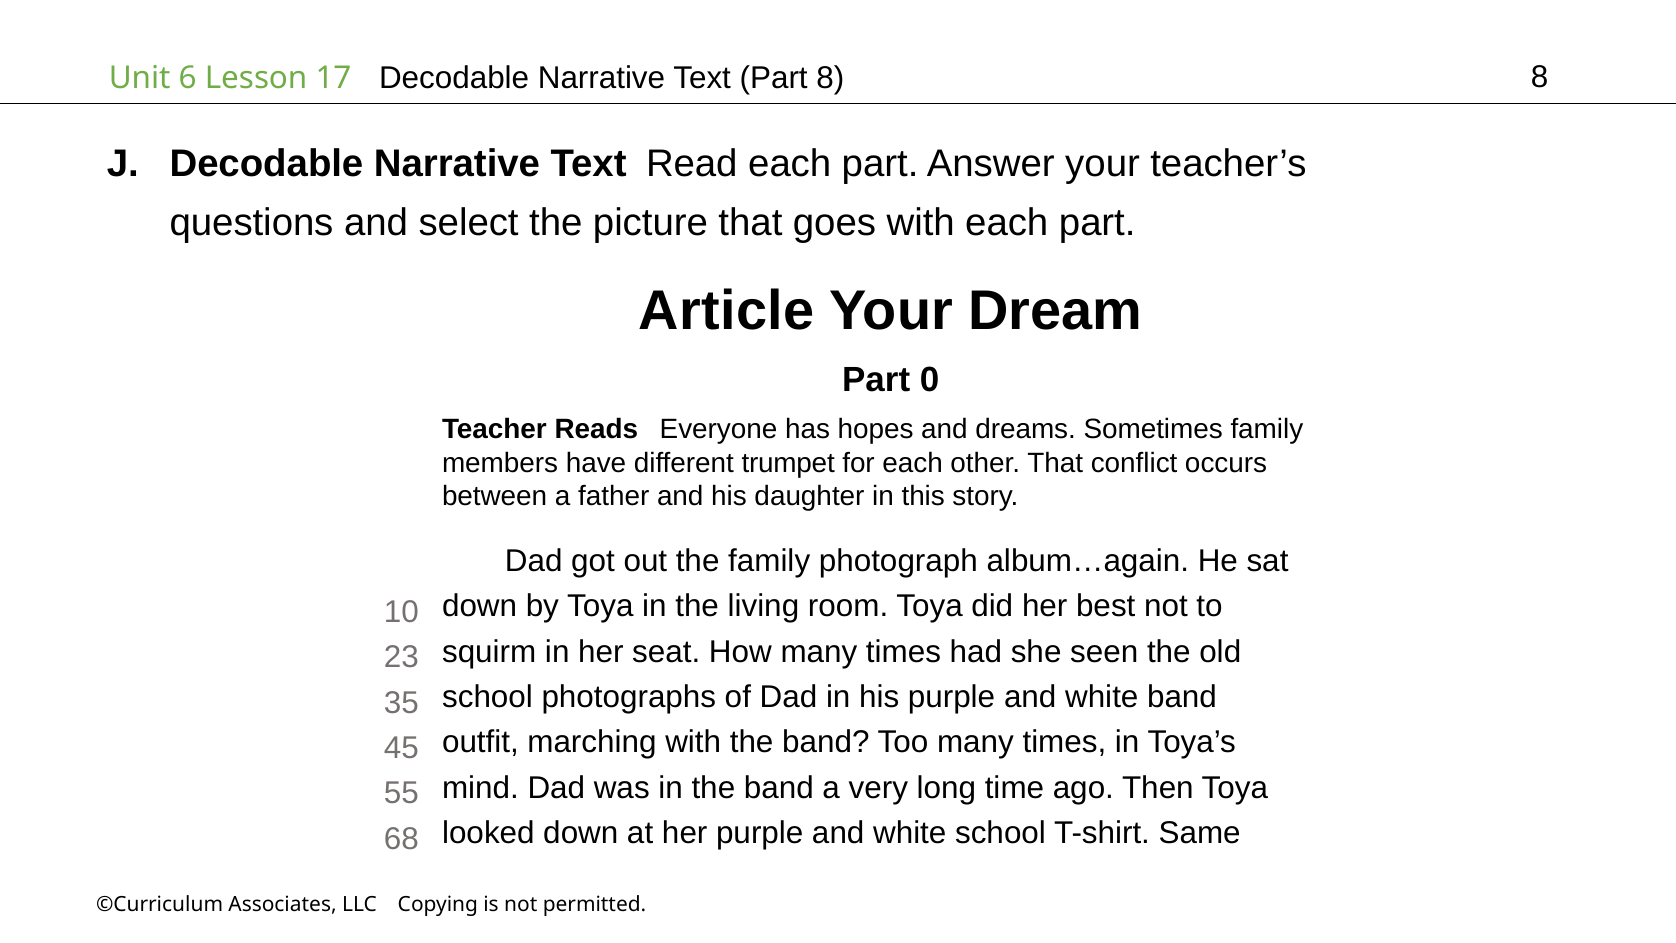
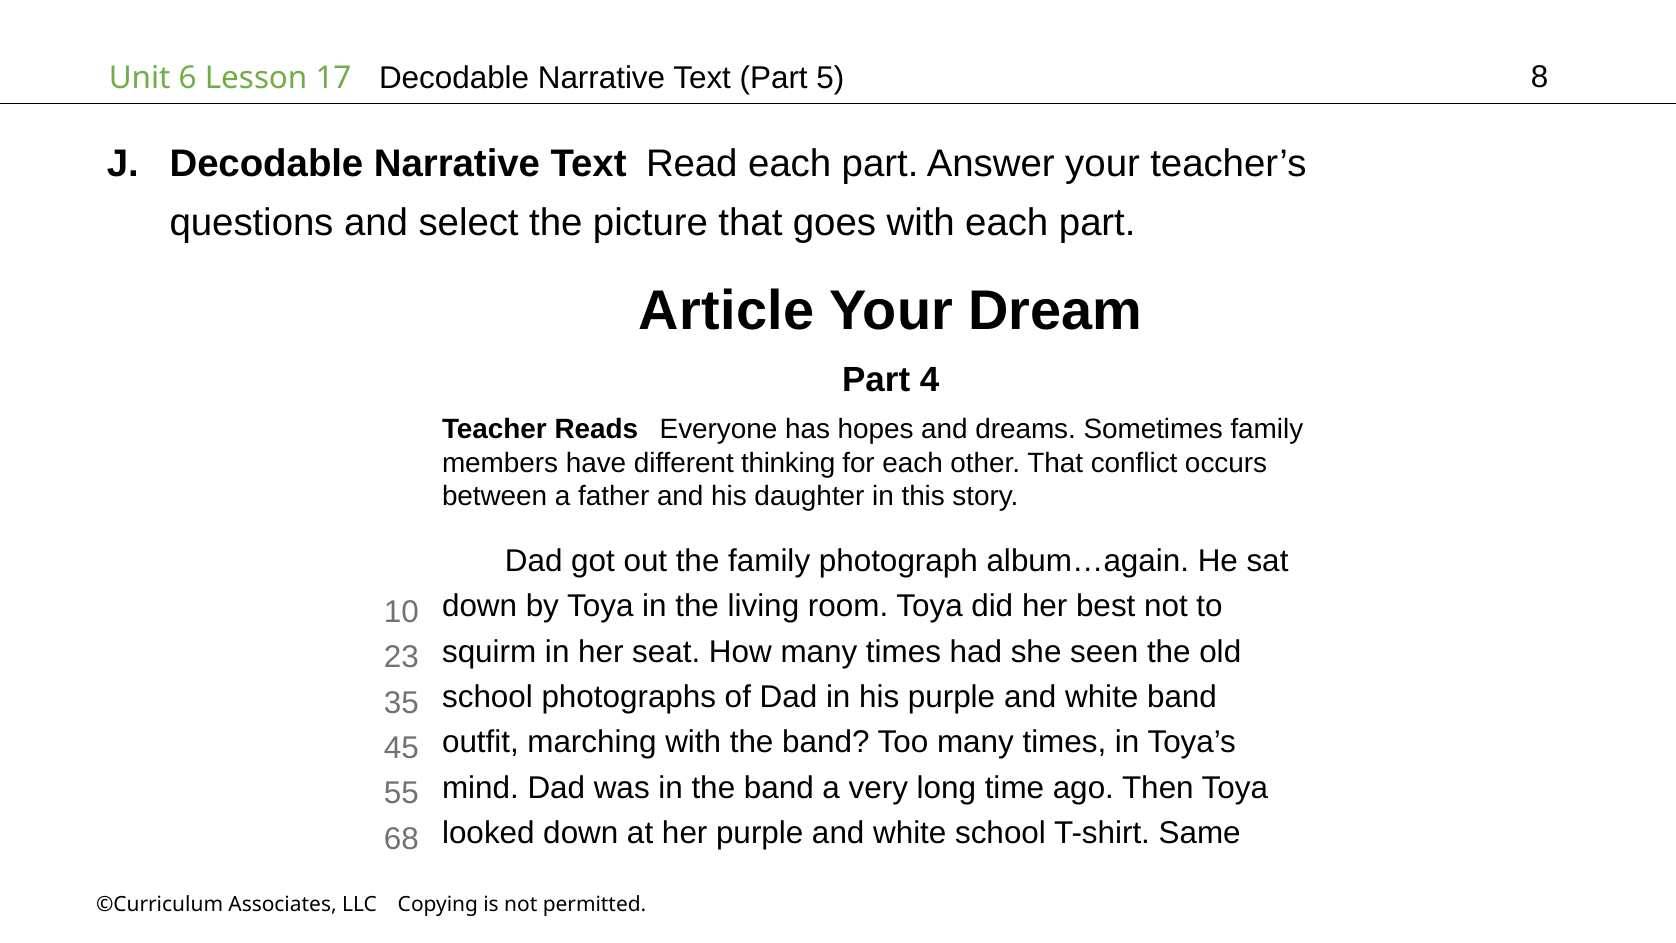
Part 8: 8 -> 5 (830, 79)
0: 0 -> 4 (930, 380)
trumpet: trumpet -> thinking (788, 463)
